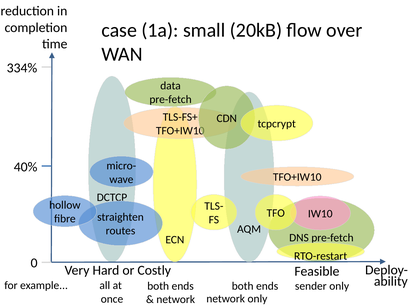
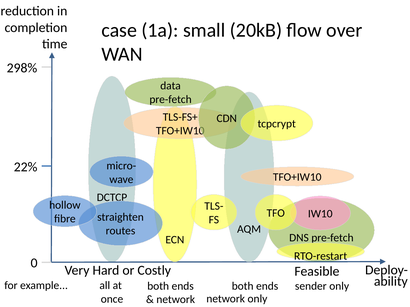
334%: 334% -> 298% (22, 68)
40%: 40% -> 22% (26, 167)
